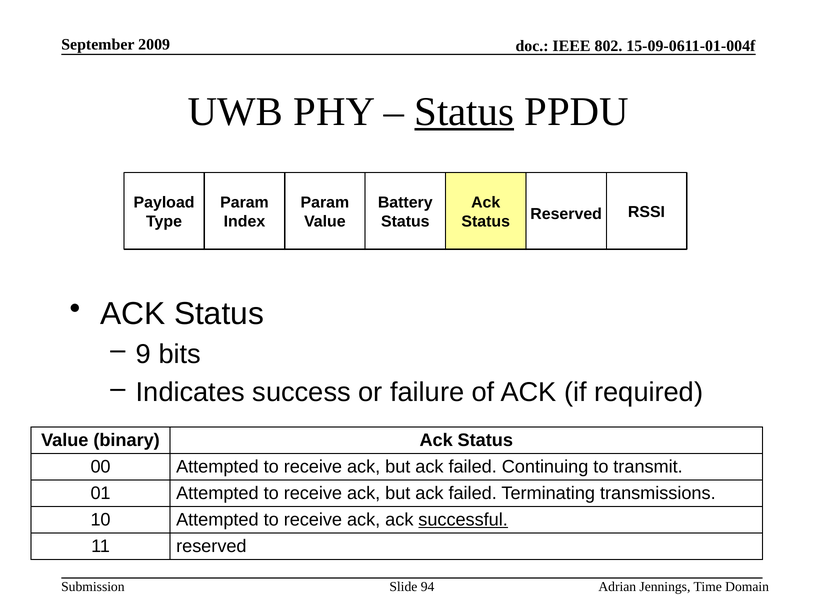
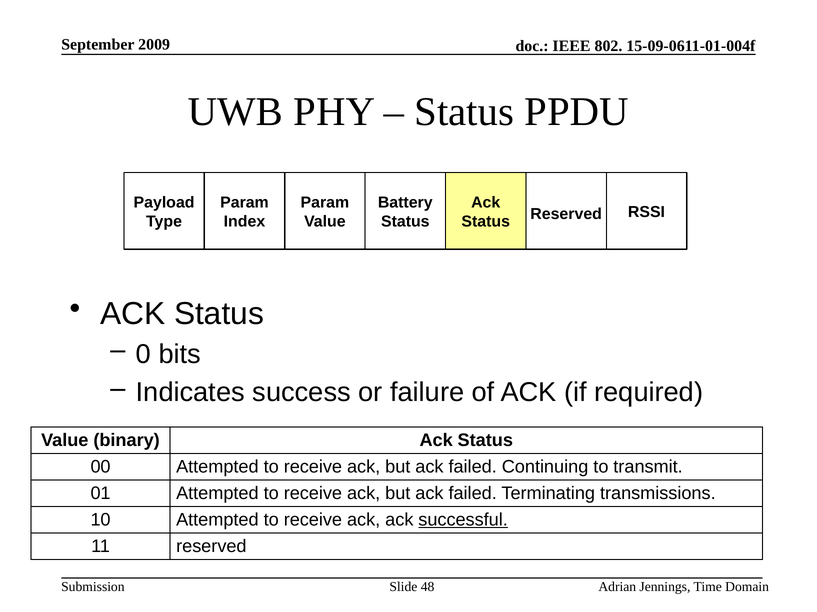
Status underline: present -> none (464, 112)
9: 9 -> 0 (143, 355)
94: 94 -> 48 (428, 588)
